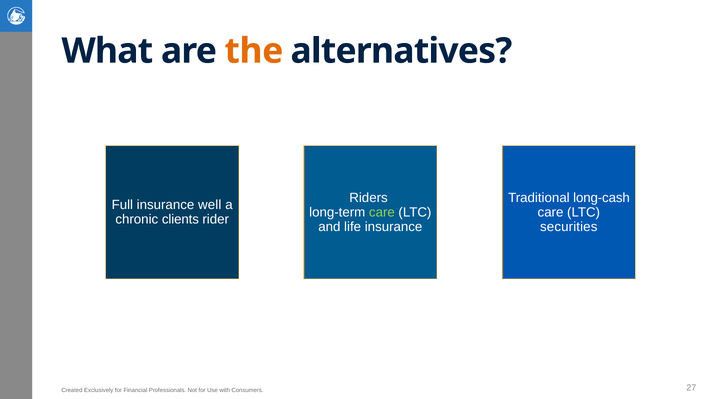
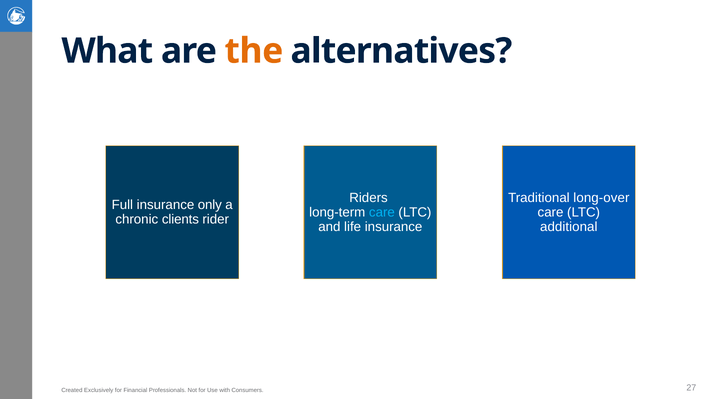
long-cash: long-cash -> long-over (601, 198)
well: well -> only (210, 205)
care colour: light green -> light blue (382, 212)
securities: securities -> additional (569, 227)
